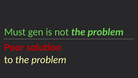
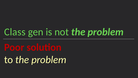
Must: Must -> Class (15, 32)
